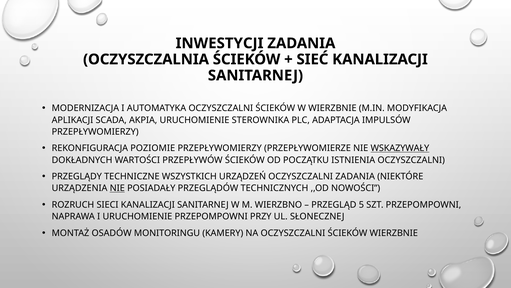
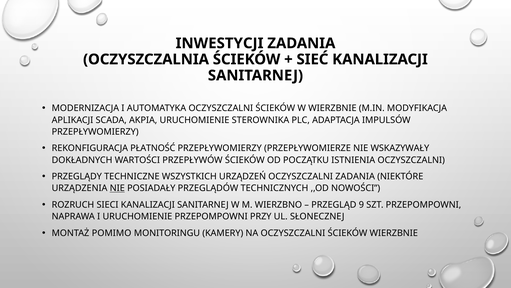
POZIOMIE: POZIOMIE -> PŁATNOŚĆ (153, 148)
WSKAZYWAŁY underline: present -> none (400, 148)
5: 5 -> 9 (361, 204)
OSADÓW: OSADÓW -> POMIMO (112, 233)
